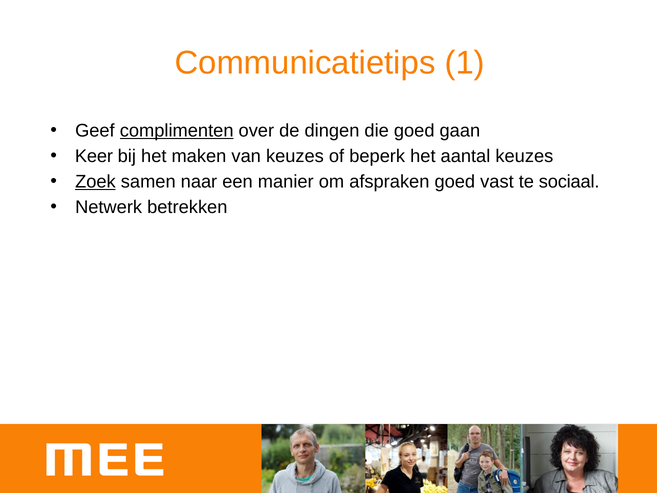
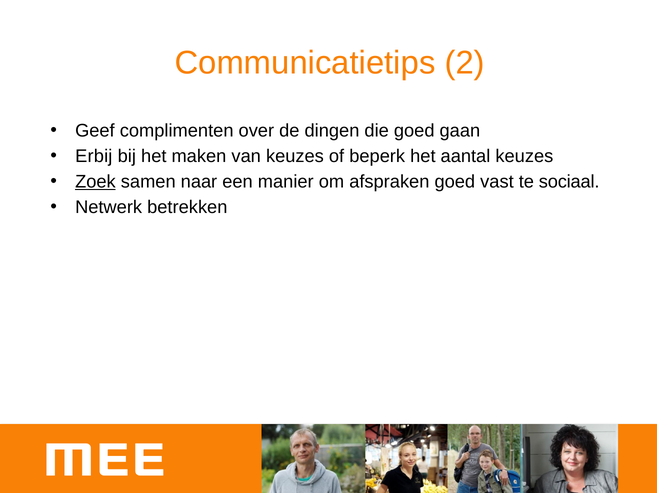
1: 1 -> 2 (465, 63)
complimenten underline: present -> none (177, 130)
Keer: Keer -> Erbij (94, 156)
